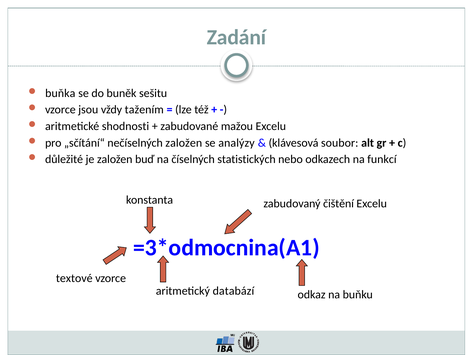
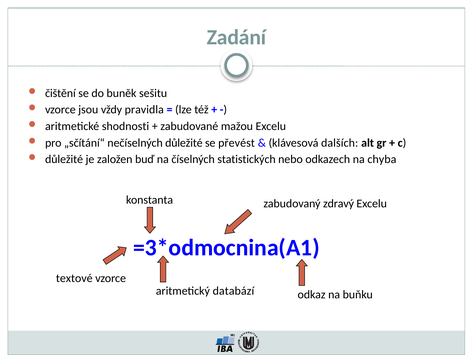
buňka: buňka -> čištění (60, 93)
tažením: tažením -> pravidla (144, 110)
nečíselných založen: založen -> důležité (184, 143)
analýzy: analýzy -> převést (237, 143)
soubor: soubor -> dalších (340, 143)
funkcí: funkcí -> chyba (382, 159)
čištění: čištění -> zdravý (339, 203)
